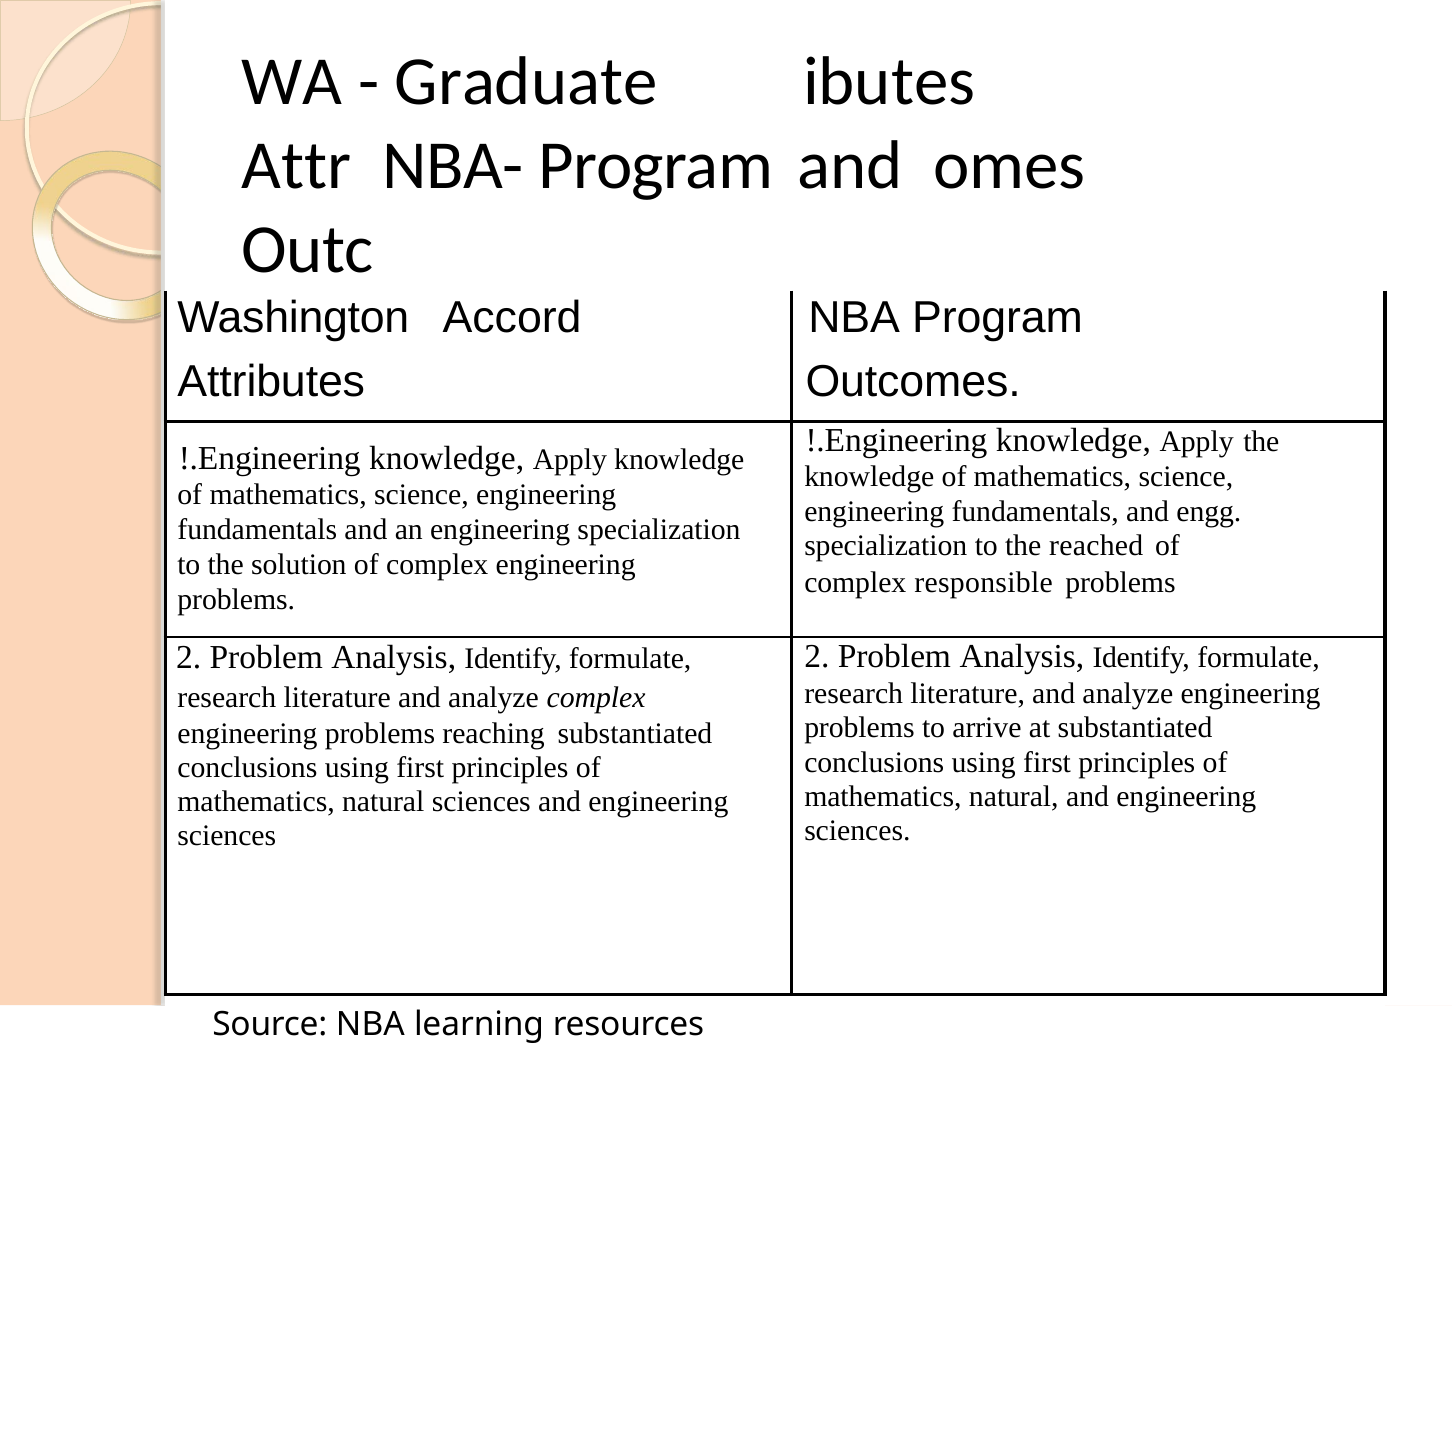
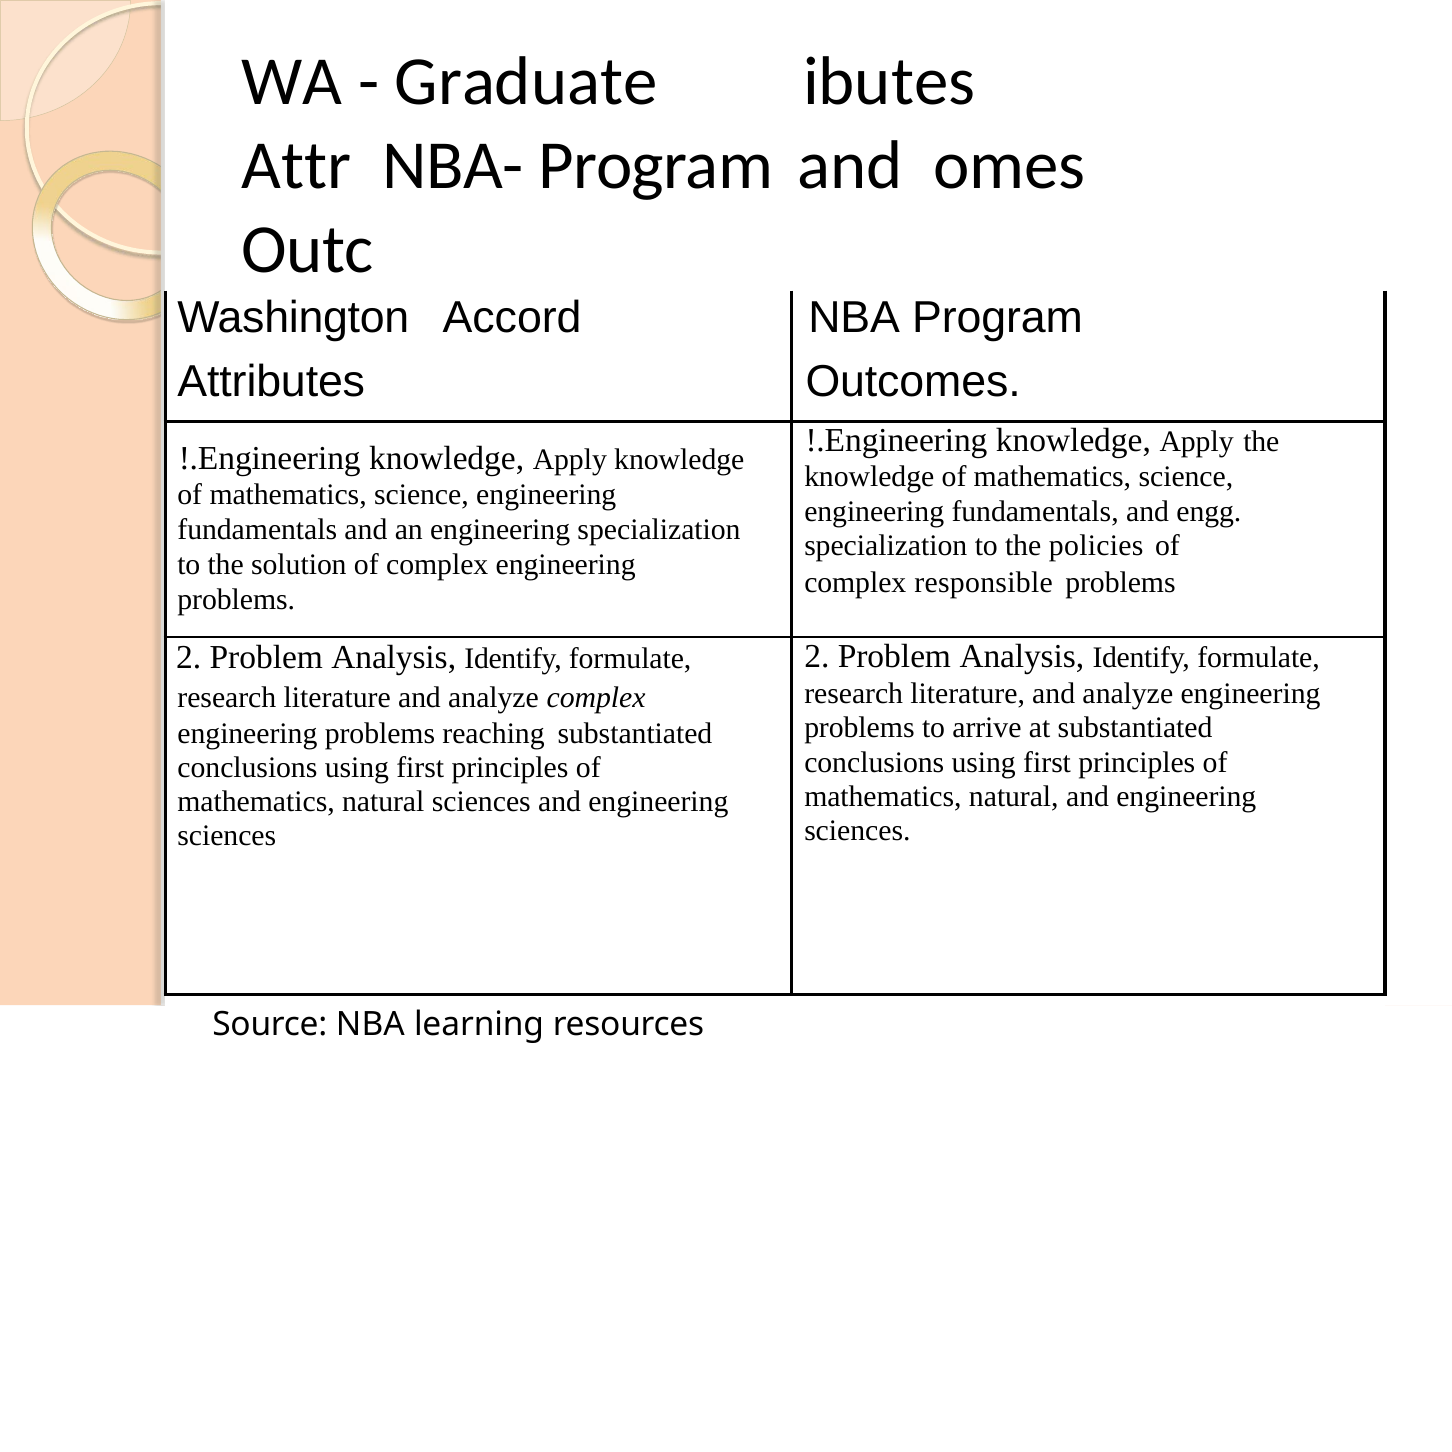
reached: reached -> policies (1096, 545)
